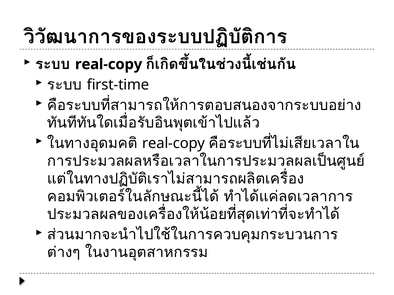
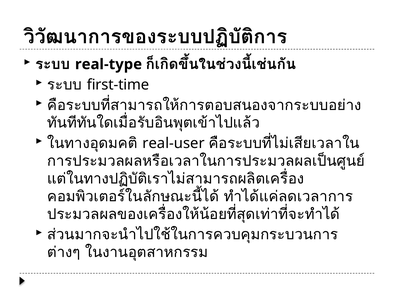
real-copy: real-copy -> real-type (109, 64)
real-copy: real-copy -> real-user (174, 144)
